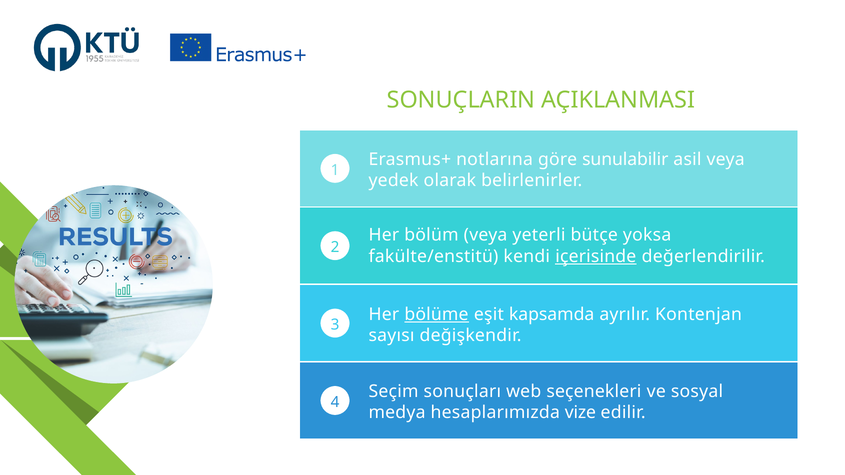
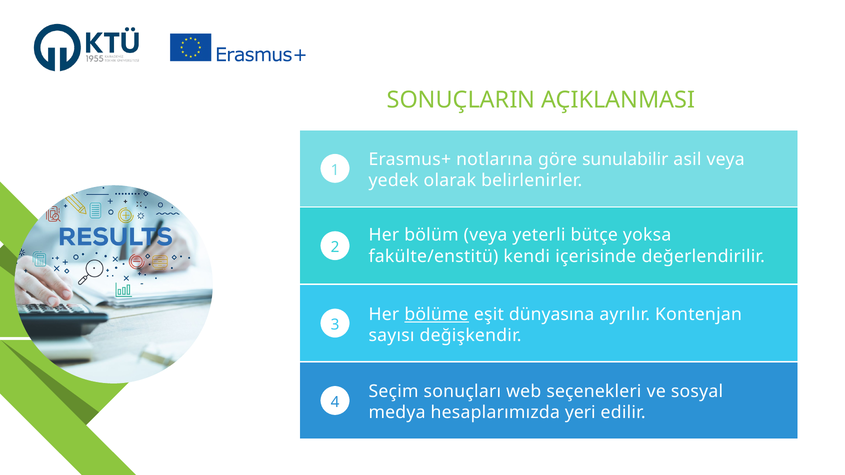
içerisinde underline: present -> none (596, 256)
kapsamda: kapsamda -> dünyasına (552, 314)
vize: vize -> yeri (580, 413)
